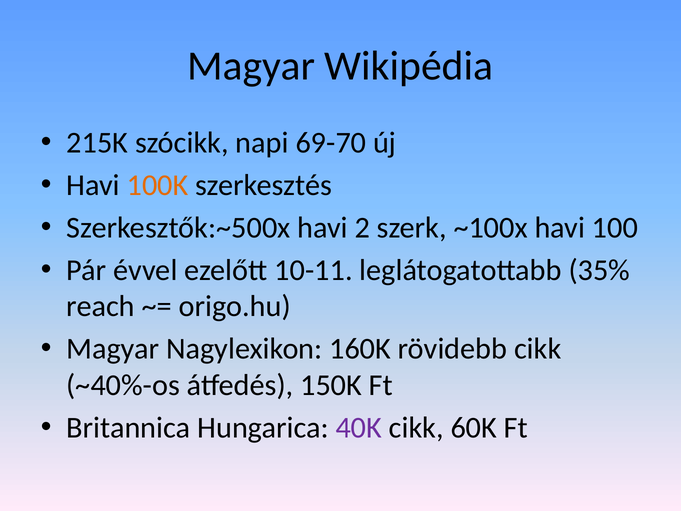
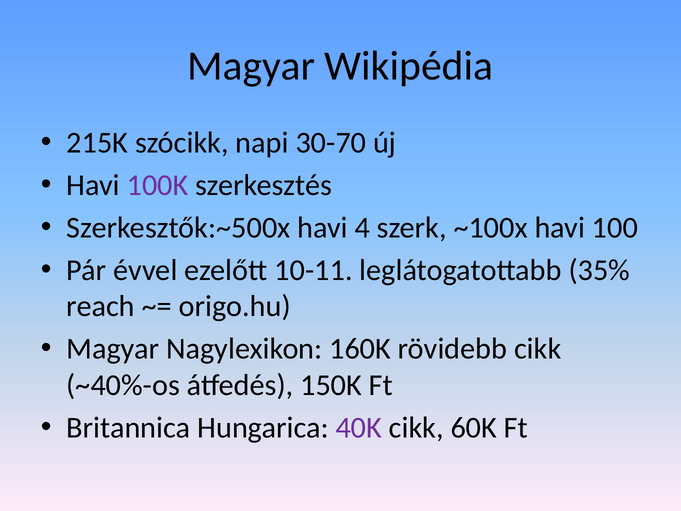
69-70: 69-70 -> 30-70 (331, 143)
100K colour: orange -> purple (158, 185)
2: 2 -> 4 (362, 228)
